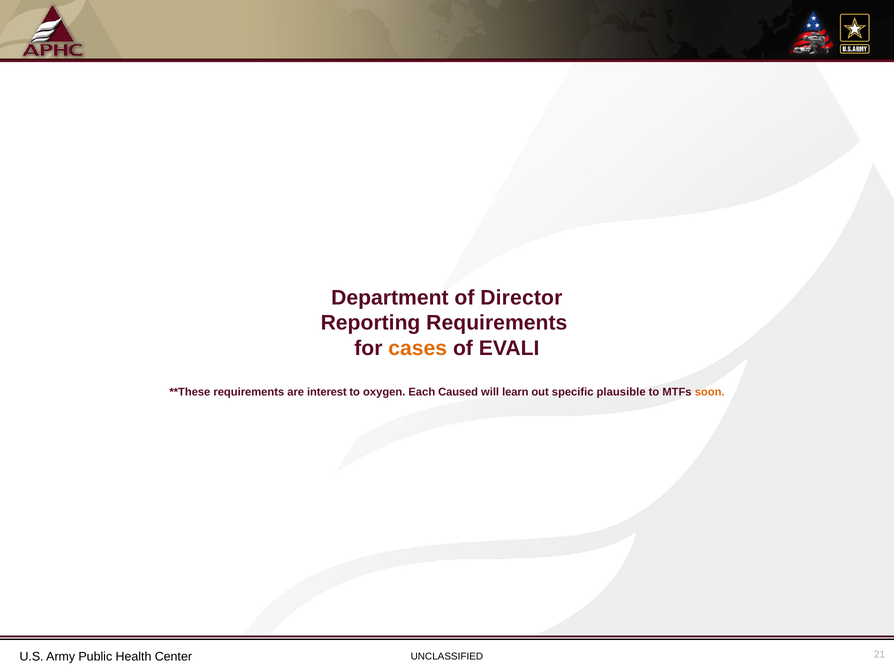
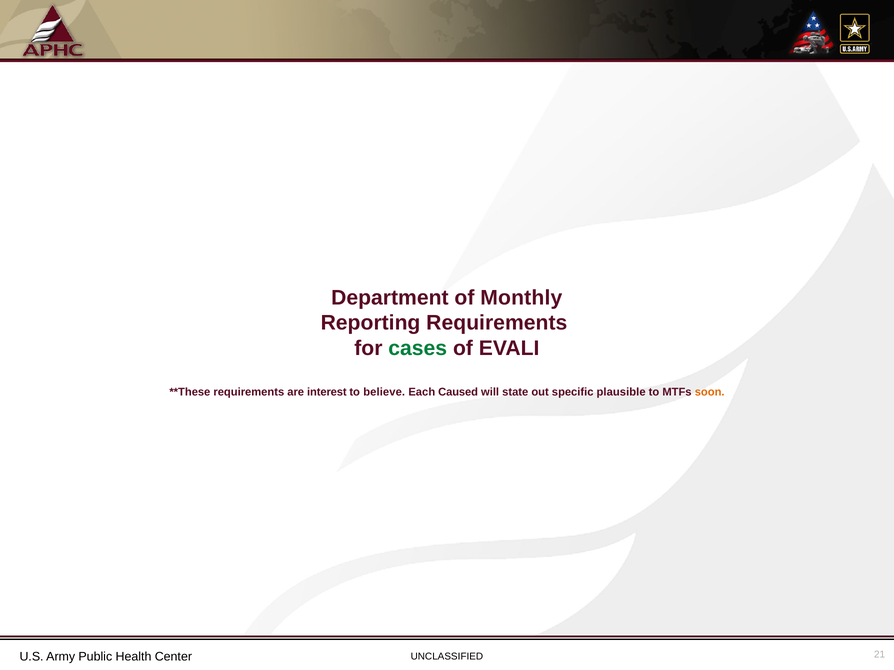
Director: Director -> Monthly (521, 298)
cases colour: orange -> green (418, 349)
oxygen: oxygen -> believe (384, 393)
learn: learn -> state (515, 393)
